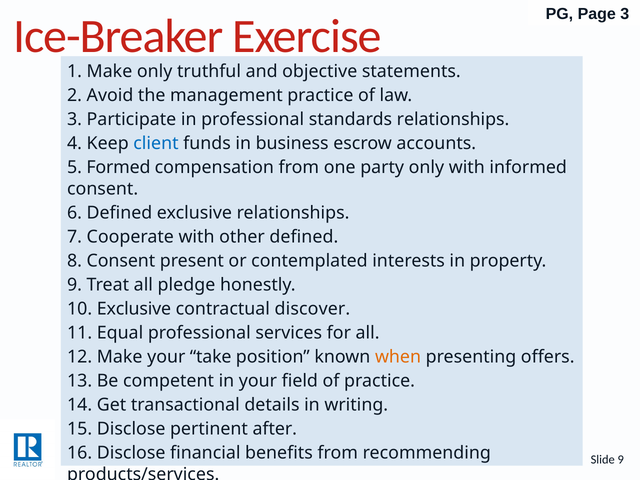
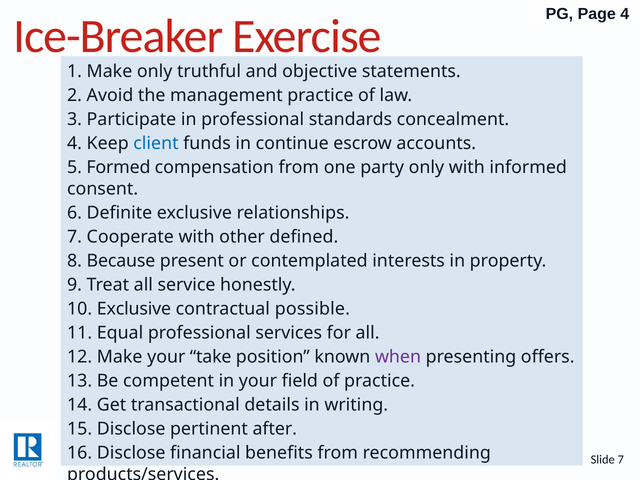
Page 3: 3 -> 4 (625, 14)
standards relationships: relationships -> concealment (453, 119)
business: business -> continue (292, 143)
6 Defined: Defined -> Definite (119, 213)
8 Consent: Consent -> Because (121, 261)
pledge: pledge -> service (186, 285)
discover: discover -> possible (312, 309)
when colour: orange -> purple (398, 357)
Slide 9: 9 -> 7 (621, 459)
